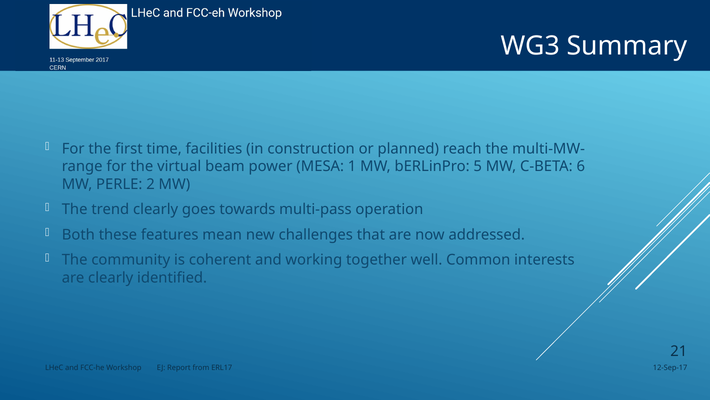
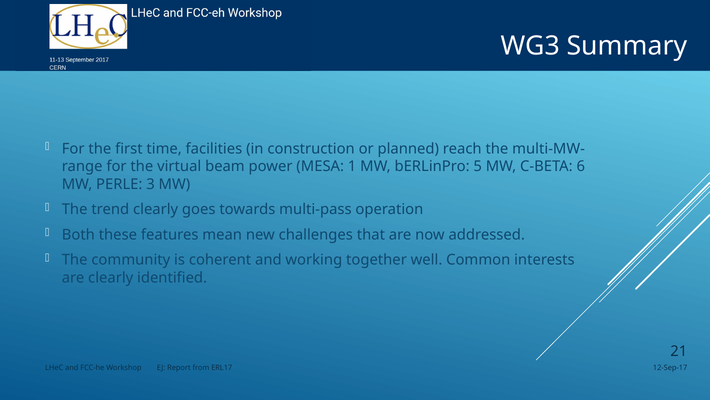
2: 2 -> 3 (151, 184)
